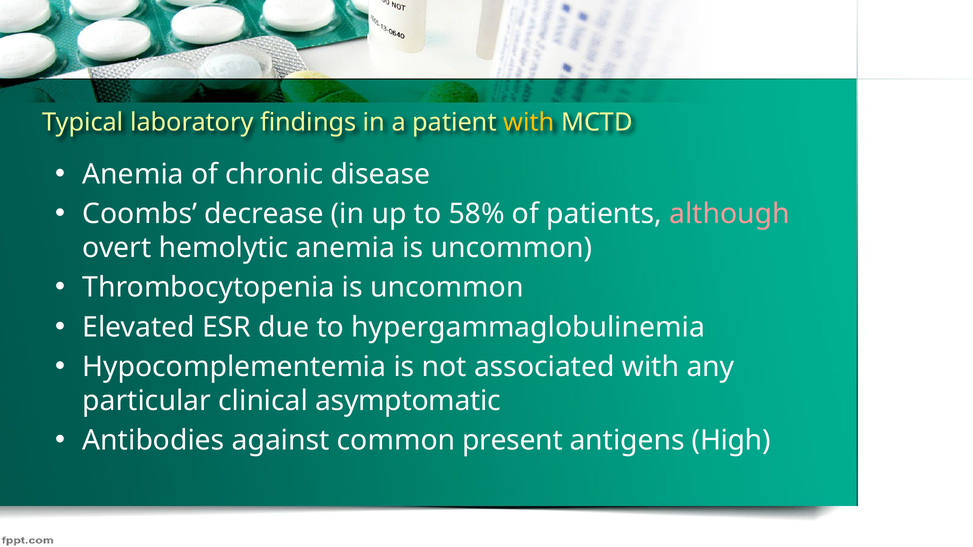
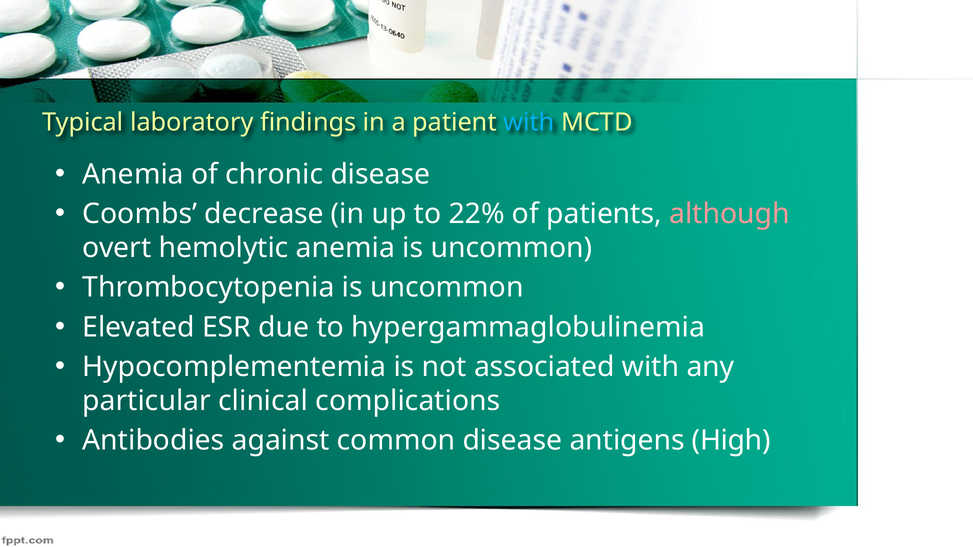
with colour: yellow -> light blue (529, 122)
58%: 58% -> 22% (477, 214)
asymptomatic: asymptomatic -> complications (408, 401)
common present: present -> disease (512, 441)
